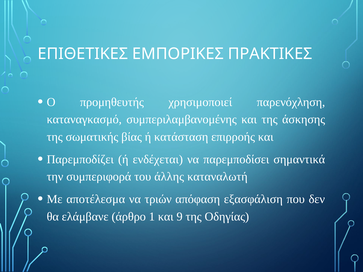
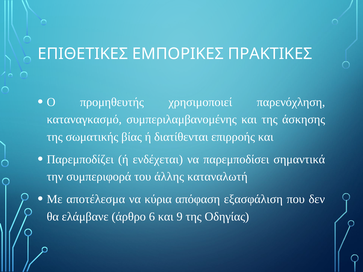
κατάσταση: κατάσταση -> διατίθενται (181, 137)
τριών: τριών -> κύρια (158, 199)
1: 1 -> 6 (152, 217)
